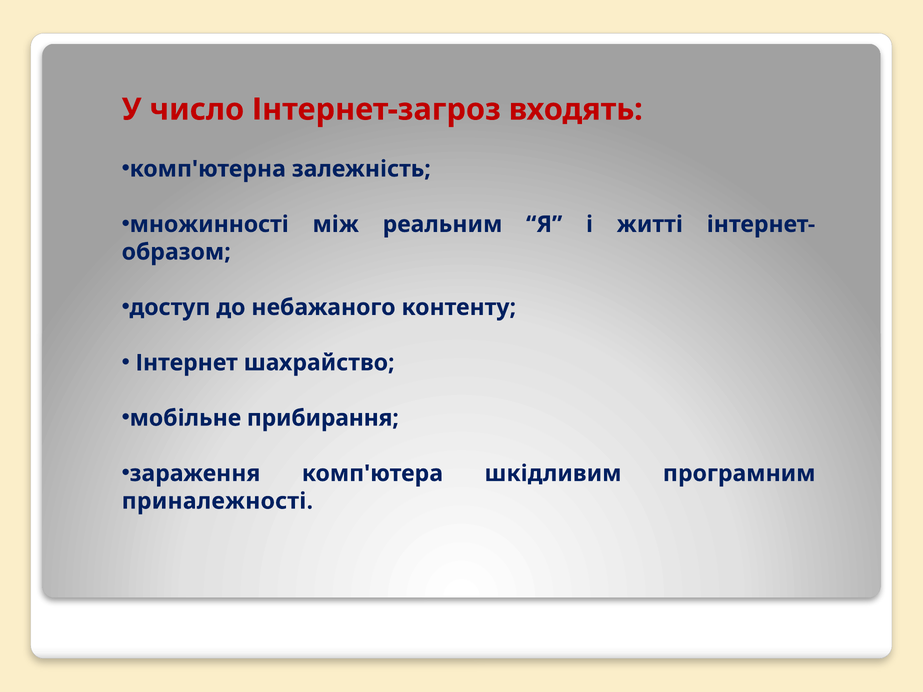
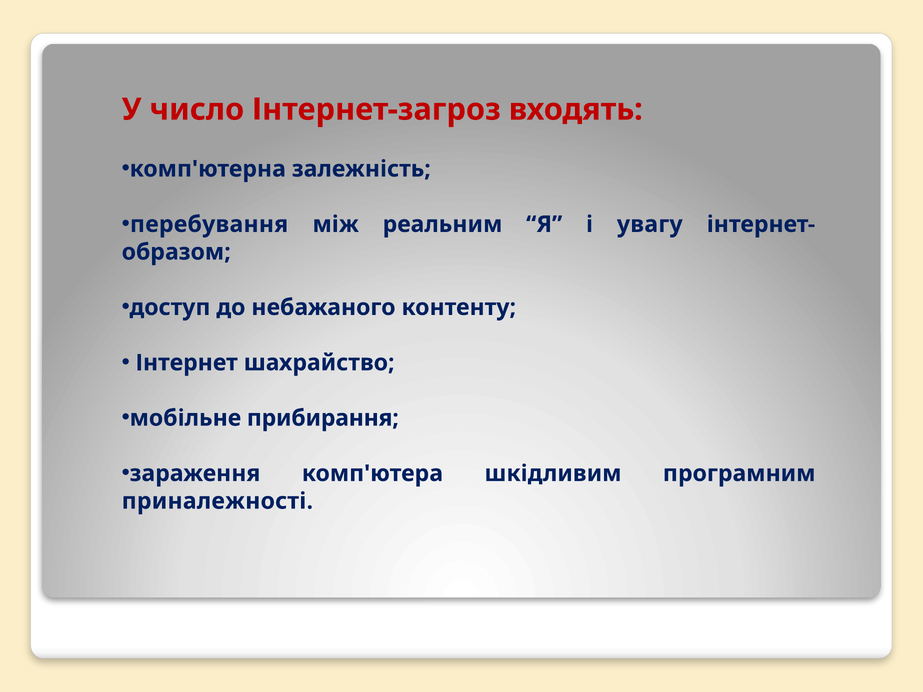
множинності: множинності -> перебування (209, 224)
житті: житті -> увагу (650, 224)
